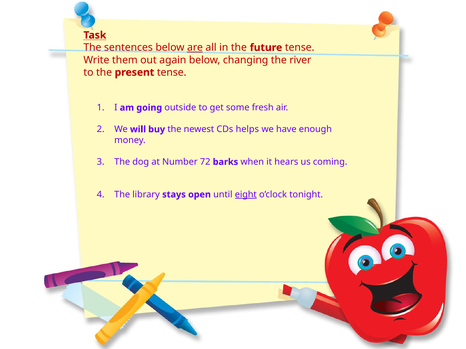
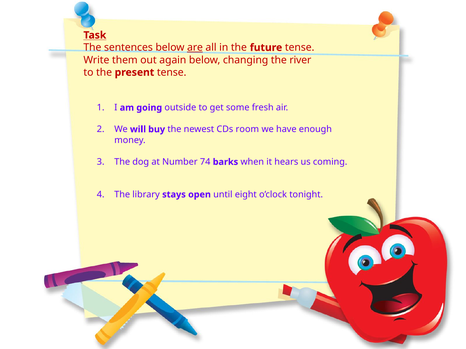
helps: helps -> room (247, 130)
72: 72 -> 74 (205, 162)
eight underline: present -> none (246, 195)
